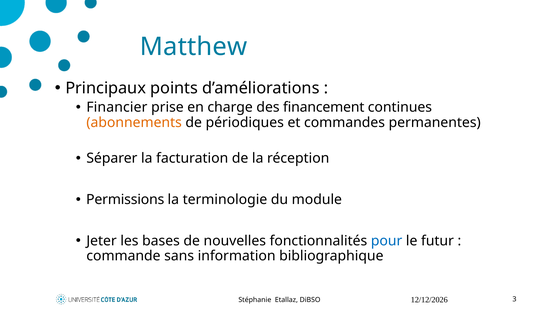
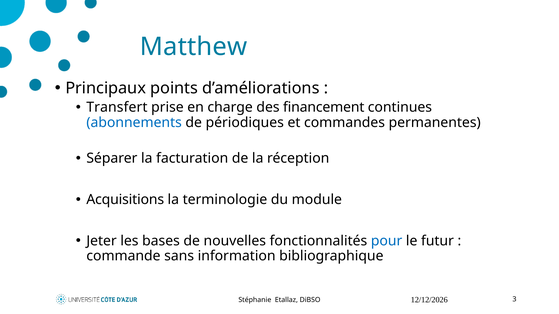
Financier: Financier -> Transfert (117, 108)
abonnements colour: orange -> blue (134, 123)
Permissions: Permissions -> Acquisitions (125, 200)
